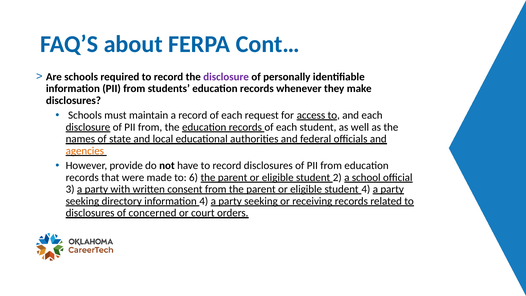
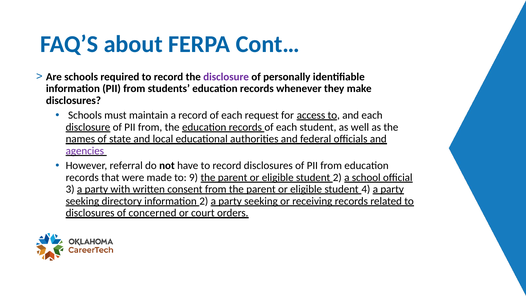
agencies colour: orange -> purple (85, 151)
provide: provide -> referral (126, 165)
6: 6 -> 9 (193, 177)
information 4: 4 -> 2 (204, 201)
